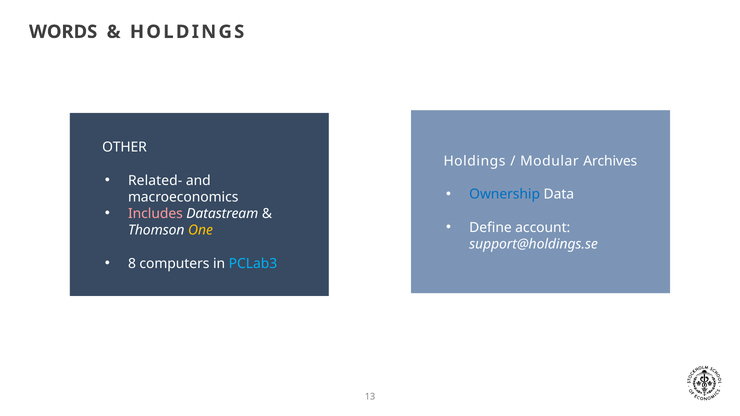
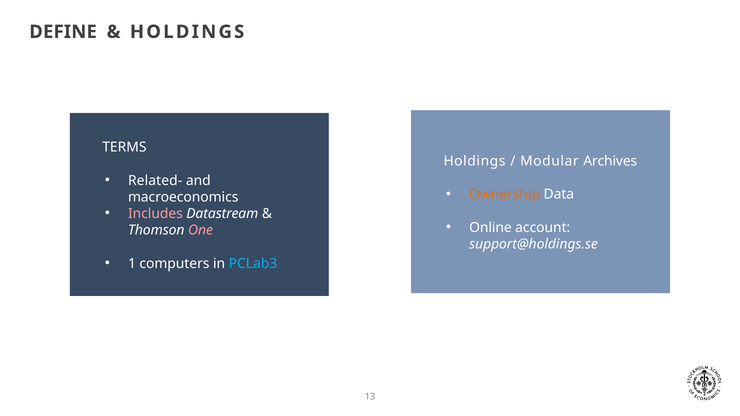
WORDS: WORDS -> DEFINE (63, 32)
OTHER: OTHER -> TERMS (124, 147)
Ownership colour: blue -> orange (505, 194)
Define: Define -> Online (491, 228)
One colour: yellow -> pink (200, 231)
8: 8 -> 1 (132, 264)
